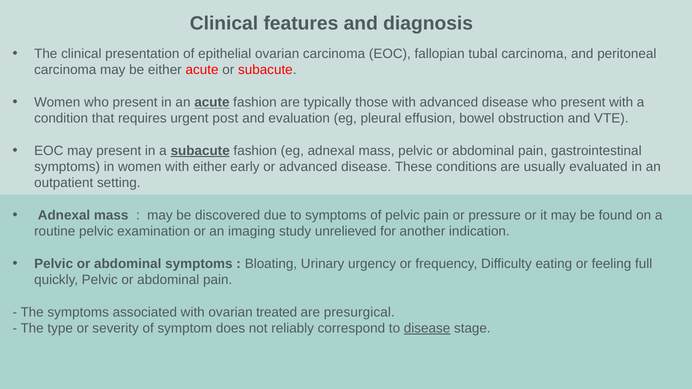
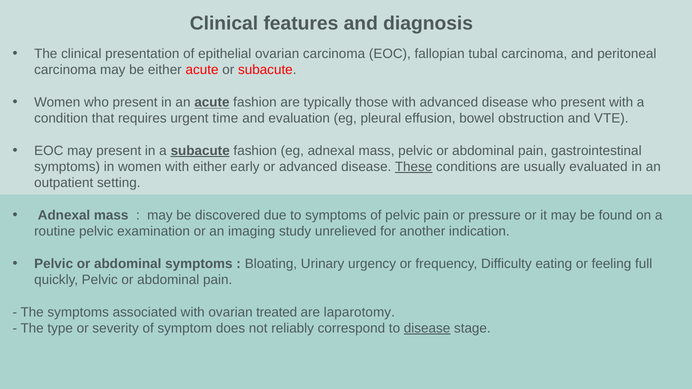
post: post -> time (225, 118)
These underline: none -> present (414, 167)
presurgical: presurgical -> laparotomy (359, 312)
